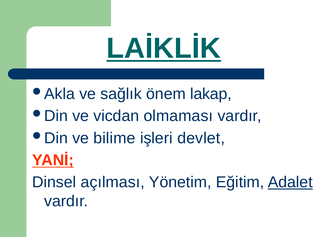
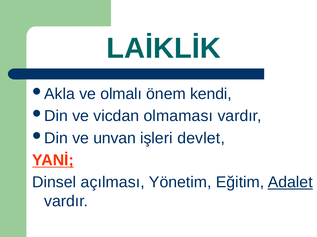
LAİKLİK underline: present -> none (164, 49)
sağlık: sağlık -> olmalı (121, 94)
lakap: lakap -> kendi (211, 94)
bilime: bilime -> unvan (115, 138)
